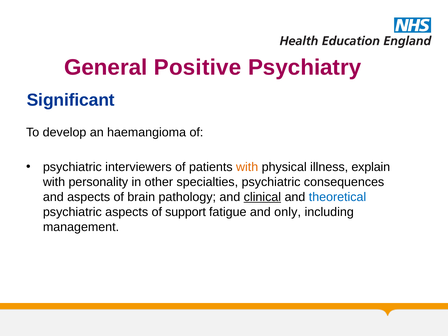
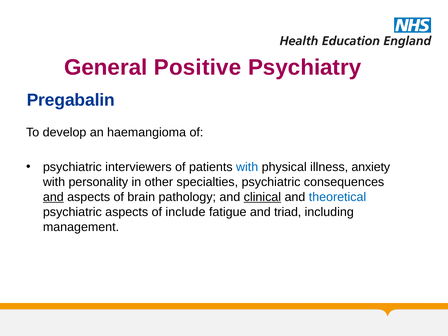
Significant: Significant -> Pregabalin (71, 100)
with colour: orange -> blue (247, 167)
explain: explain -> anxiety (371, 167)
and underline: none -> present (53, 197)
support: support -> include (185, 212)
only: only -> triad (288, 212)
